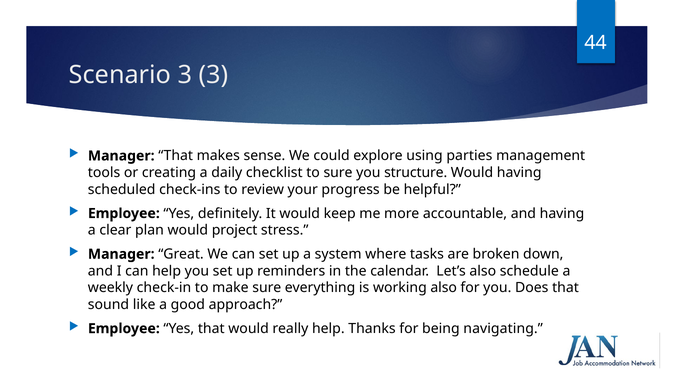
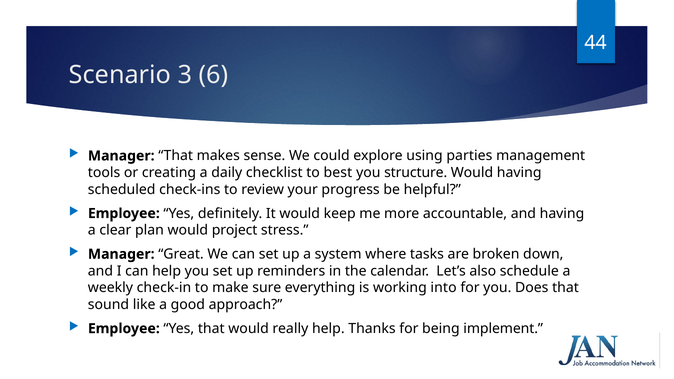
3 3: 3 -> 6 (213, 75)
to sure: sure -> best (338, 173)
working also: also -> into (444, 288)
navigating: navigating -> implement (503, 329)
